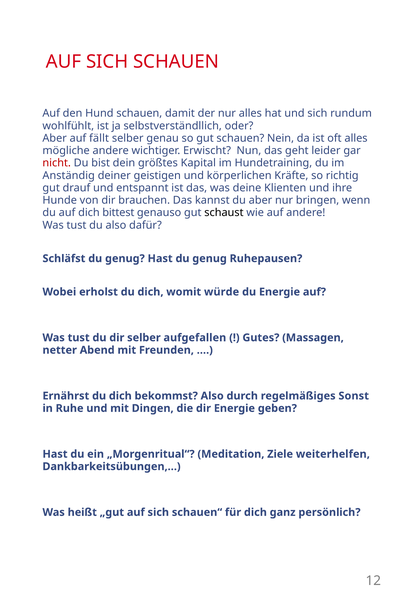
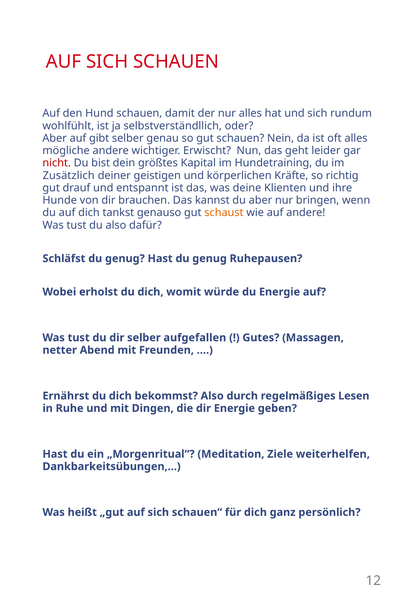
fällt: fällt -> gibt (99, 138)
Anständig: Anständig -> Zusätzlich (69, 176)
bittest: bittest -> tankst (118, 213)
schaust colour: black -> orange (224, 213)
Sonst: Sonst -> Lesen (354, 396)
